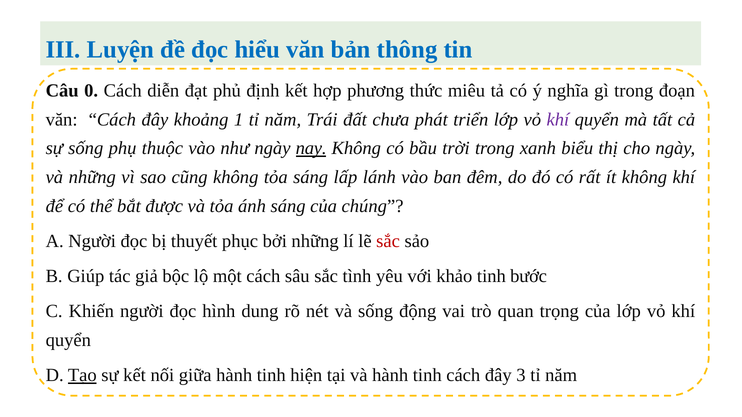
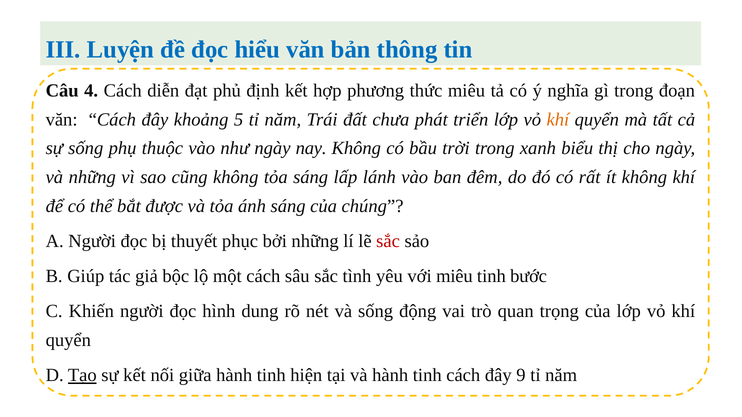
0: 0 -> 4 (91, 91)
1: 1 -> 5 (239, 120)
khí colour: purple -> orange (558, 120)
nay underline: present -> none (311, 148)
với khảo: khảo -> miêu (454, 276)
3: 3 -> 9 (521, 376)
